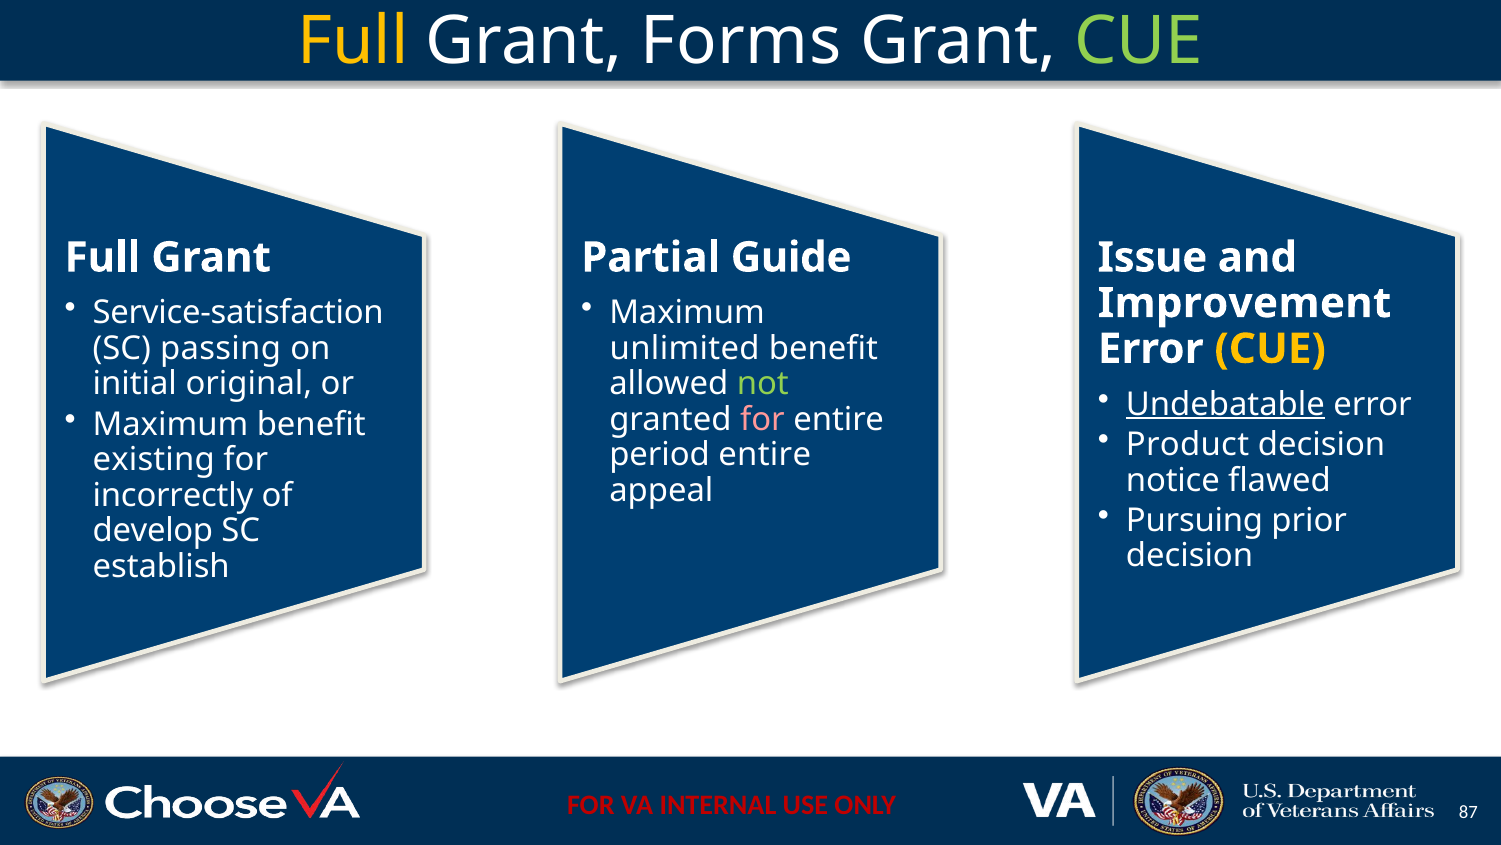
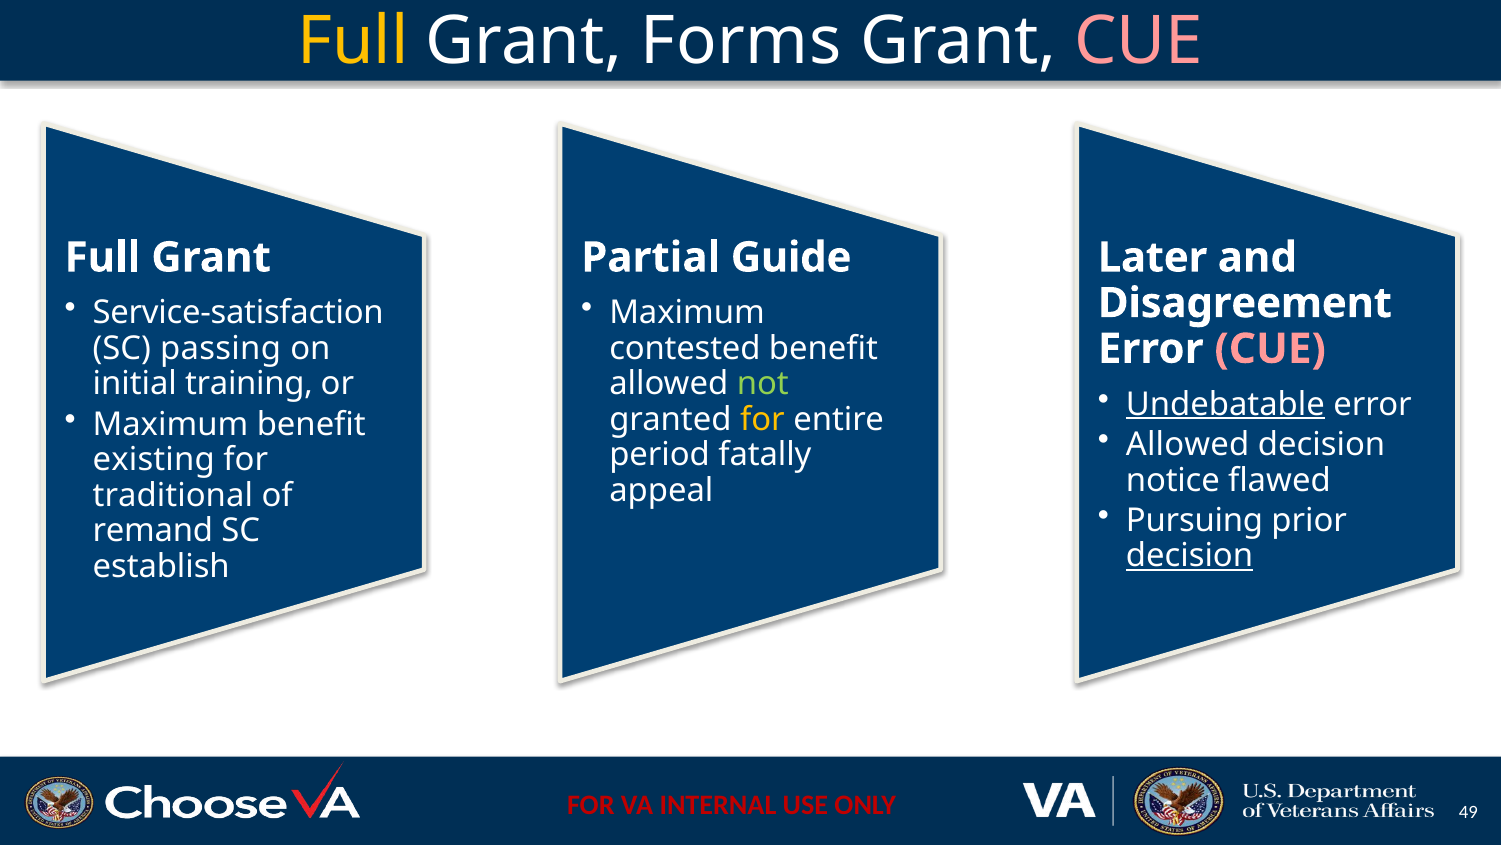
CUE colour: light green -> pink (1139, 41)
Issue: Issue -> Later (1152, 257)
Improvement: Improvement -> Disagreement (1245, 303)
unlimited: unlimited -> contested (685, 348)
CUE colour: yellow -> pink (1270, 349)
original: original -> training (249, 384)
for colour: pink -> yellow (762, 419)
Product: Product -> Allowed (1188, 444)
period entire: entire -> fatally (765, 455)
incorrectly: incorrectly -> traditional (173, 495)
develop: develop -> remand (153, 530)
decision underline: none -> present (1190, 556)
87: 87 -> 49 (1468, 811)
